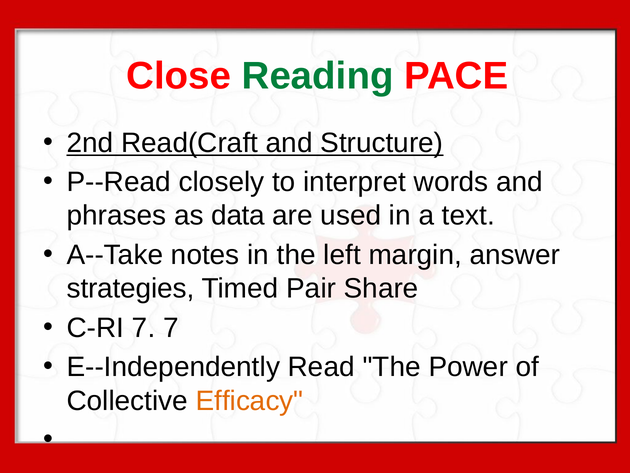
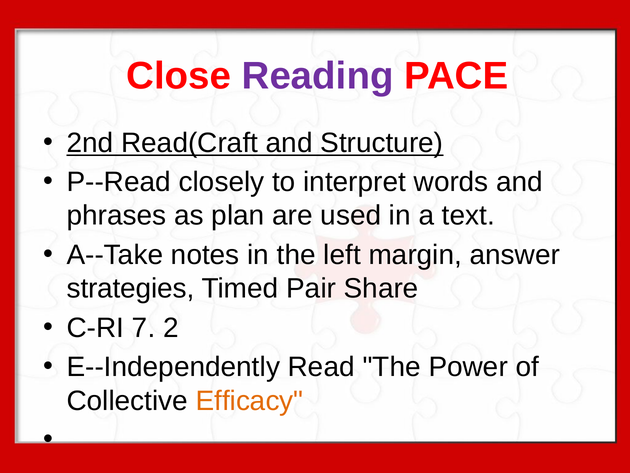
Reading colour: green -> purple (318, 76)
data: data -> plan (238, 215)
7 7: 7 -> 2 (171, 328)
